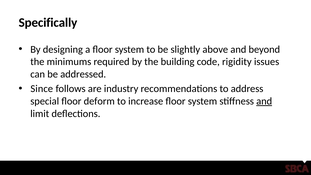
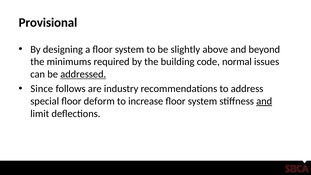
Specifically: Specifically -> Provisional (48, 22)
rigidity: rigidity -> normal (237, 62)
addressed underline: none -> present (83, 74)
